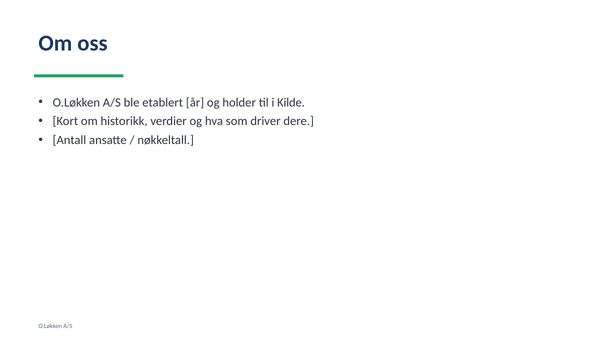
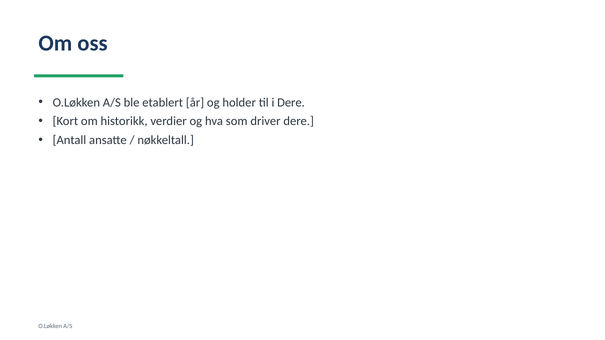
i Kilde: Kilde -> Dere (291, 102)
